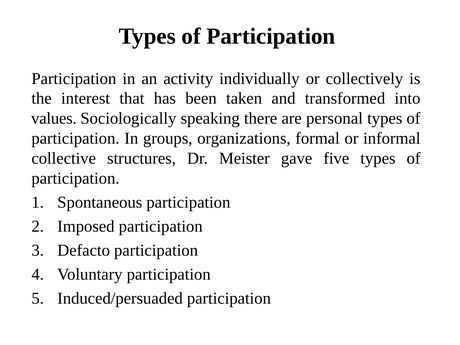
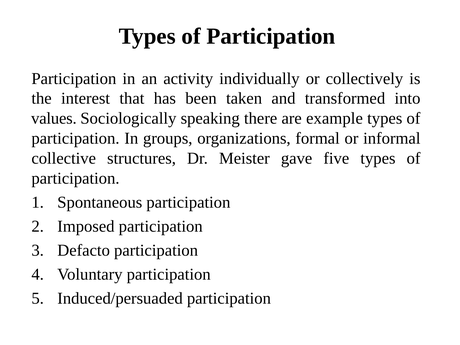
personal: personal -> example (334, 118)
